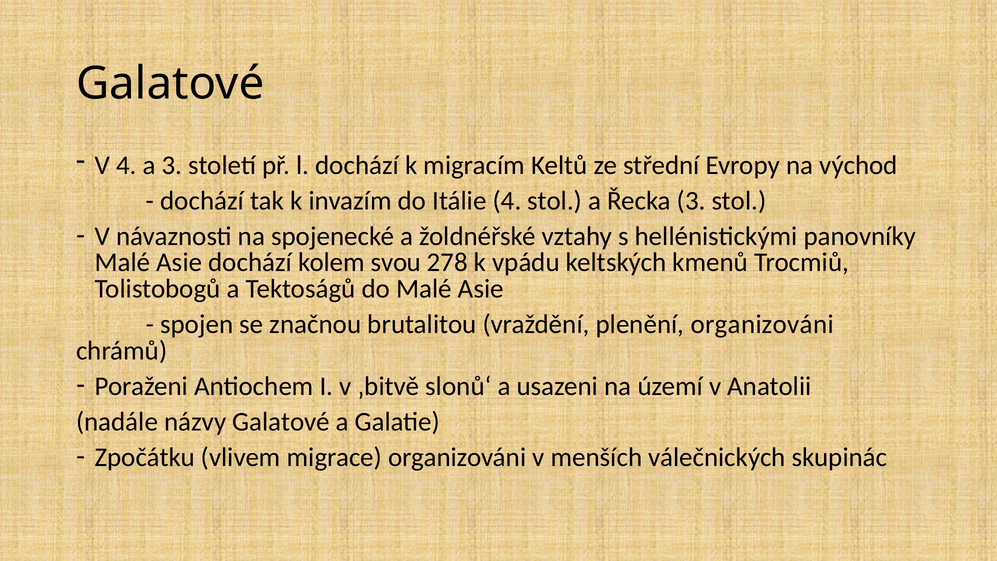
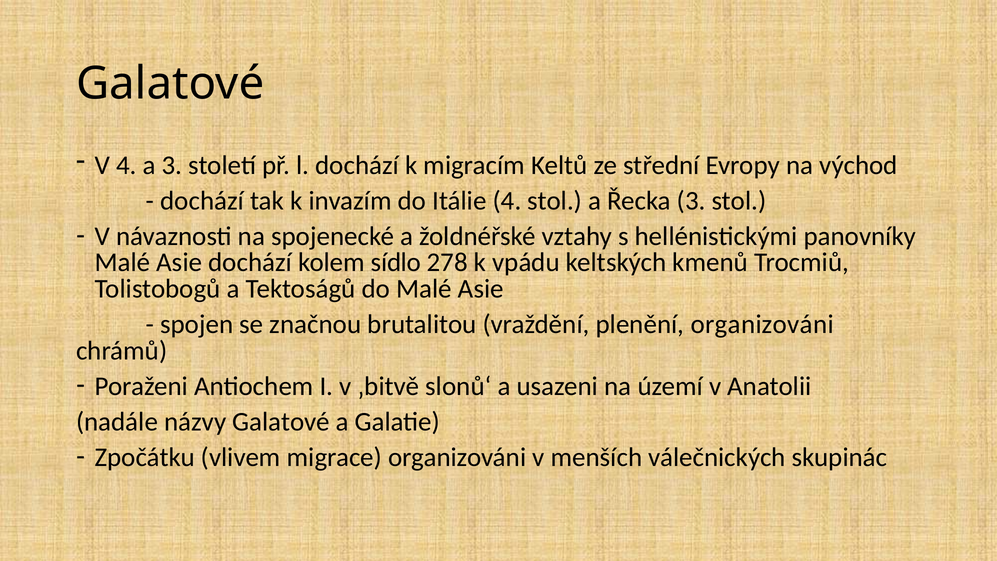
svou: svou -> sídlo (396, 262)
